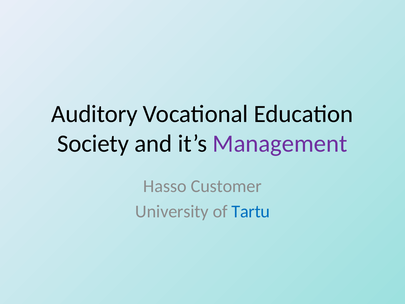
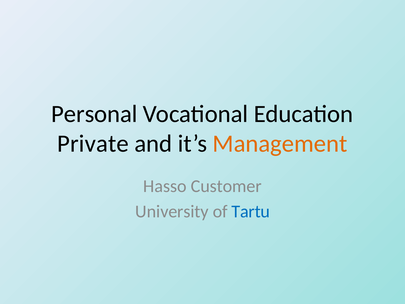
Auditory: Auditory -> Personal (94, 114)
Society: Society -> Private (93, 143)
Management colour: purple -> orange (280, 143)
